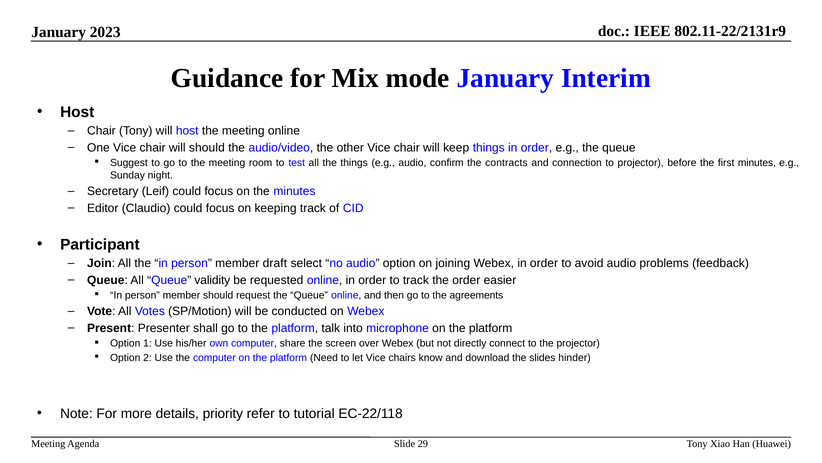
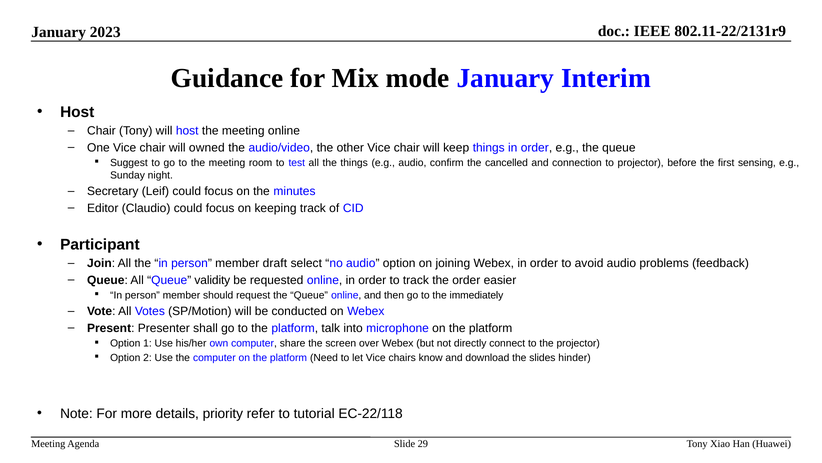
will should: should -> owned (207, 147)
contracts: contracts -> cancelled (507, 163)
first minutes: minutes -> sensing (757, 163)
agreements: agreements -> immediately (476, 295)
